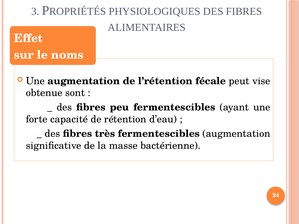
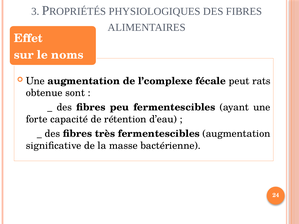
l’rétention: l’rétention -> l’complexe (165, 81)
vise: vise -> rats (261, 81)
